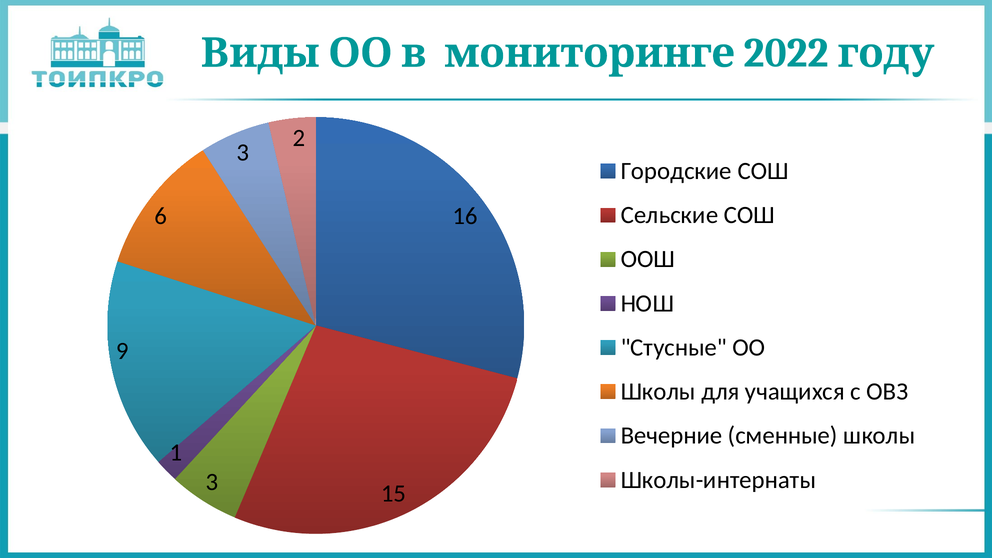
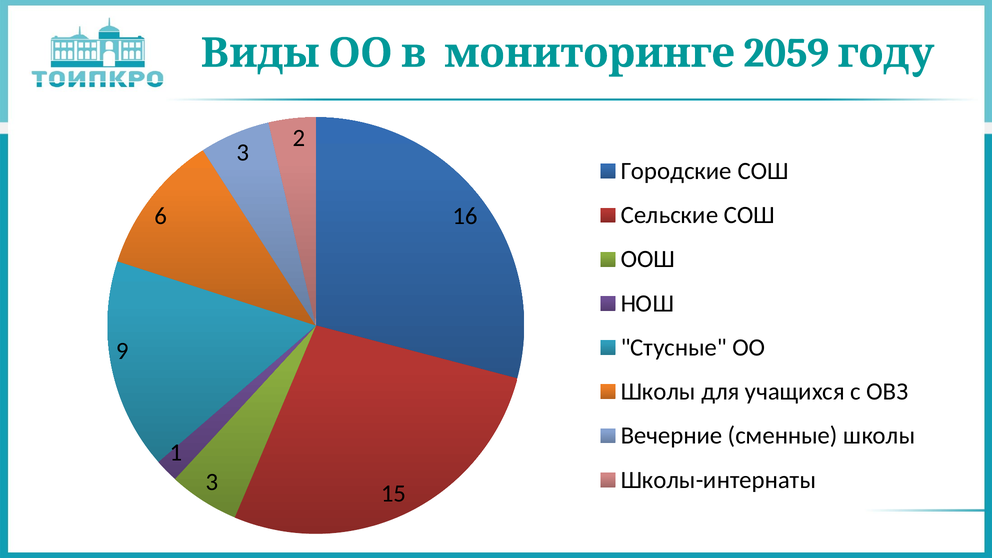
2022: 2022 -> 2059 (787, 53)
